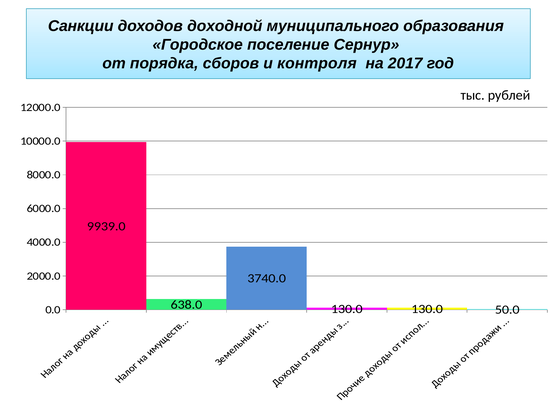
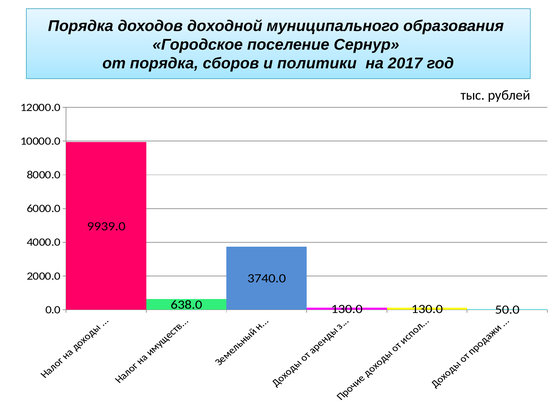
Санкции: Санкции -> Порядка (81, 26)
контроля: контроля -> политики (317, 63)
